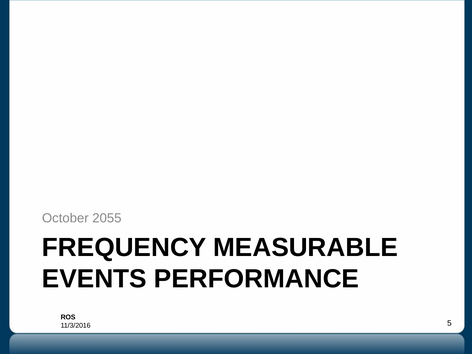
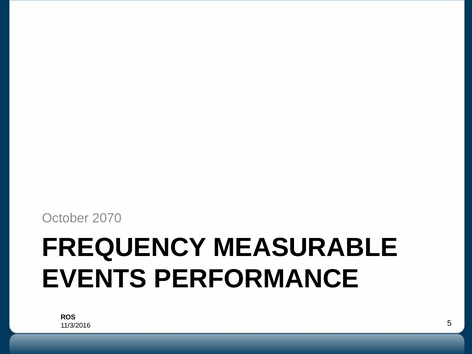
2055: 2055 -> 2070 (107, 218)
